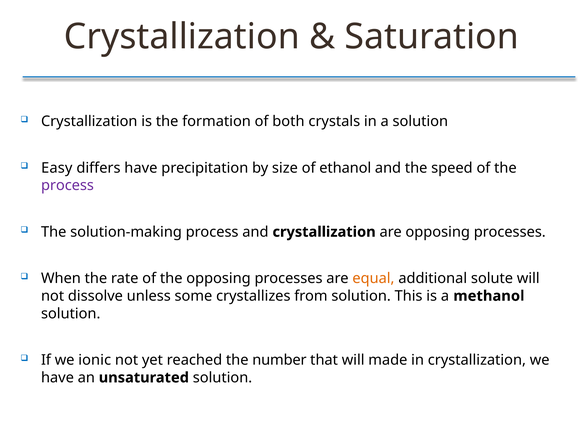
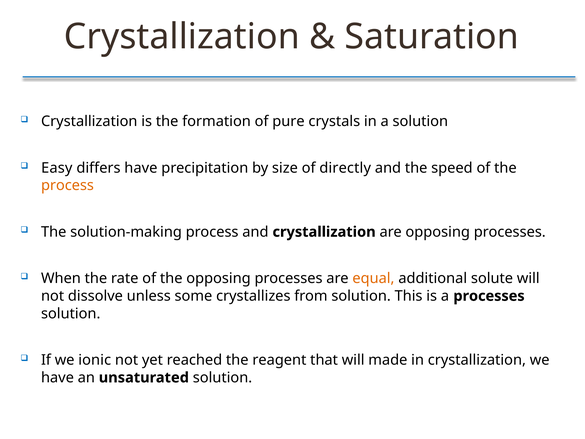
both: both -> pure (288, 121)
ethanol: ethanol -> directly (345, 168)
process colour: purple -> orange (67, 185)
a methanol: methanol -> processes (489, 296)
number: number -> reagent (279, 360)
